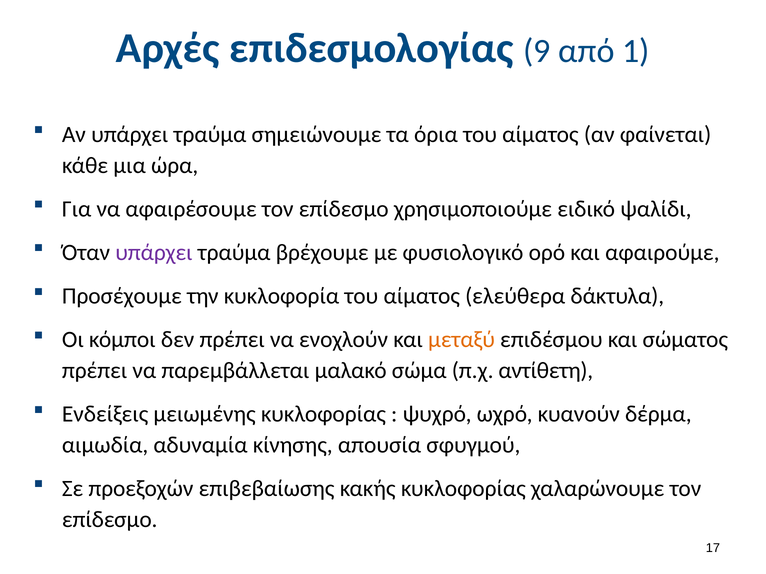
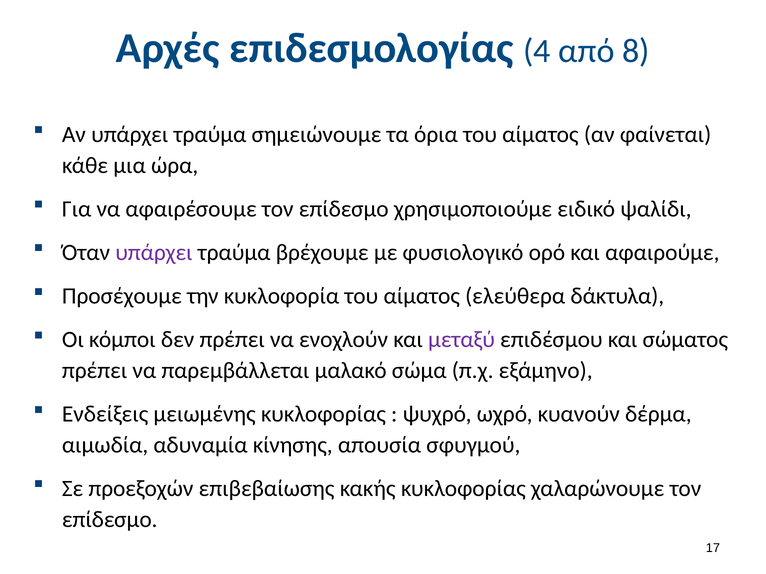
9: 9 -> 4 (537, 51)
1: 1 -> 8 (636, 51)
μεταξύ colour: orange -> purple (462, 340)
αντίθετη: αντίθετη -> εξάμηνο (546, 371)
